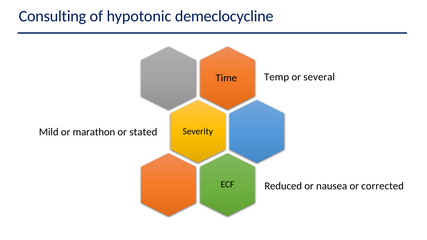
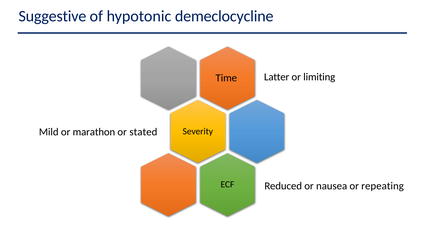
Consulting: Consulting -> Suggestive (52, 16)
Temp: Temp -> Latter (277, 77)
several: several -> limiting (319, 77)
corrected: corrected -> repeating (383, 186)
